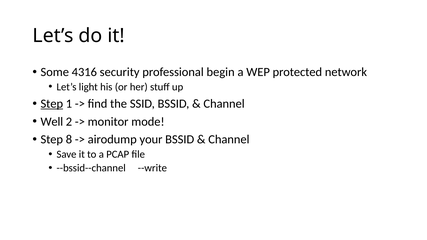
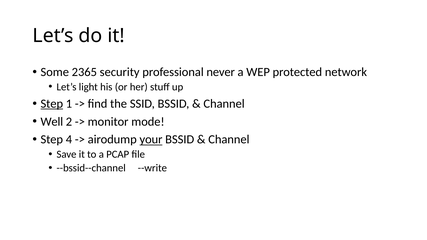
4316: 4316 -> 2365 (84, 72)
begin: begin -> never (221, 72)
8: 8 -> 4 (69, 140)
your underline: none -> present (151, 140)
